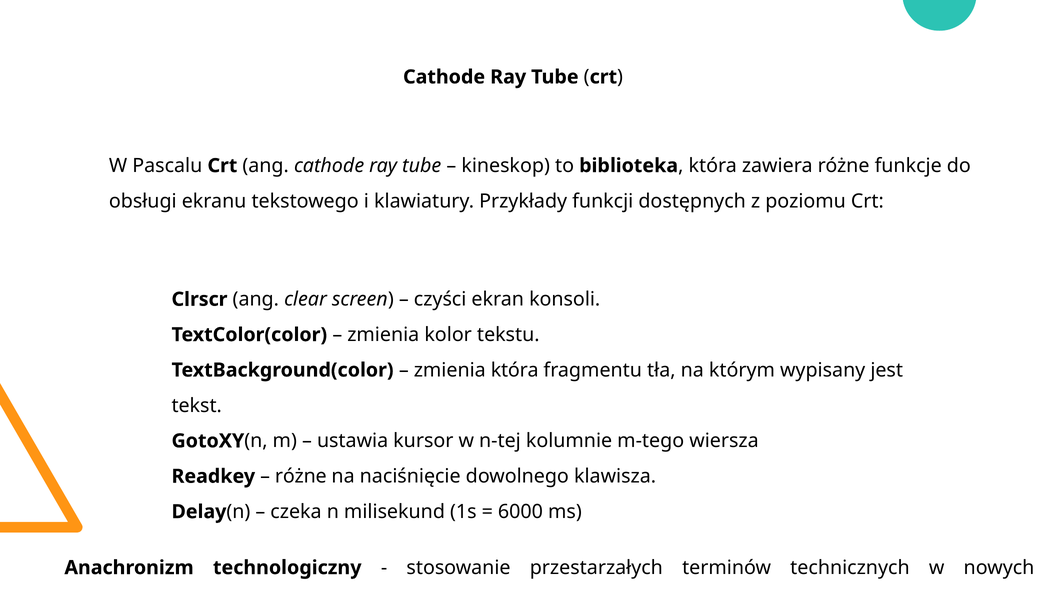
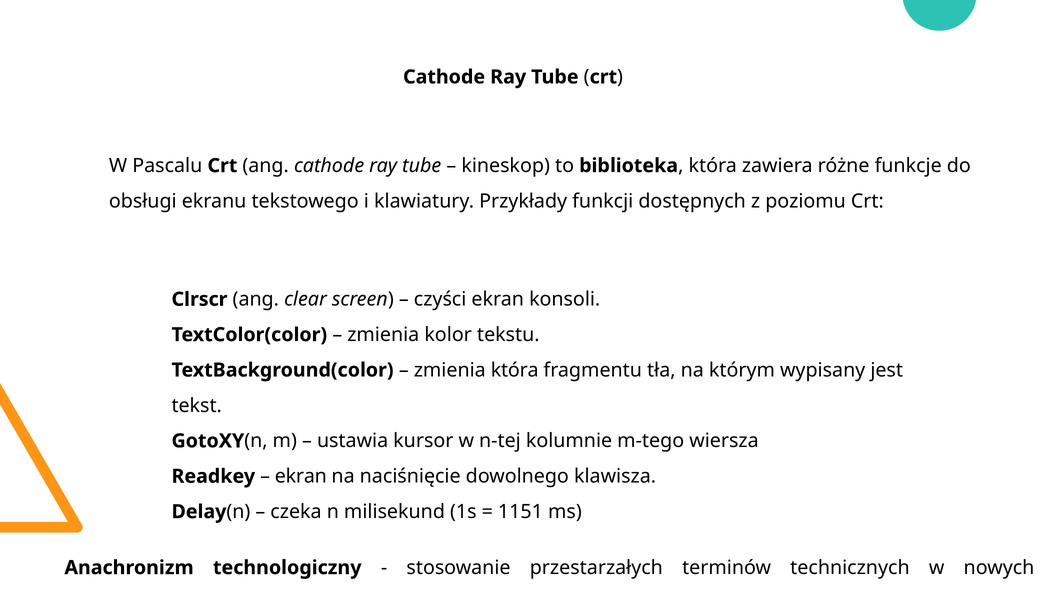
różne: różne -> ekran (301, 476)
6000: 6000 -> 1151 (520, 512)
